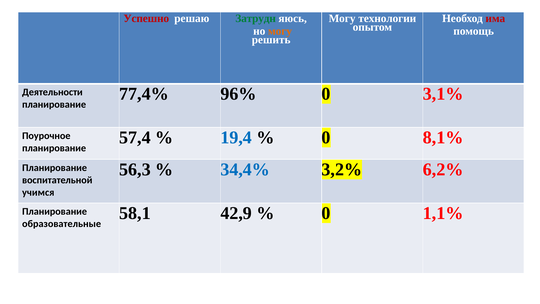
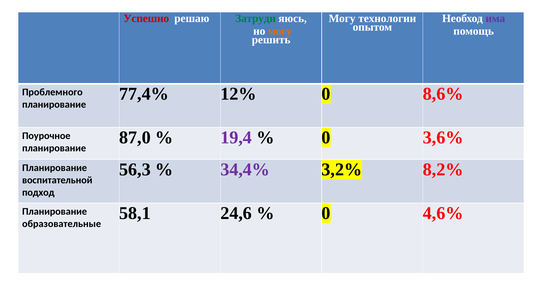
има colour: red -> purple (495, 19)
96%: 96% -> 12% (238, 94)
3,1%: 3,1% -> 8,6% (443, 94)
Деятельности: Деятельности -> Проблемного (52, 92)
57,4: 57,4 -> 87,0 (135, 137)
19,4 colour: blue -> purple (236, 137)
8,1%: 8,1% -> 3,6% (443, 137)
34,4% colour: blue -> purple (245, 169)
6,2%: 6,2% -> 8,2% (443, 169)
учимся: учимся -> подход (38, 192)
42,9: 42,9 -> 24,6 (236, 213)
1,1%: 1,1% -> 4,6% (443, 213)
